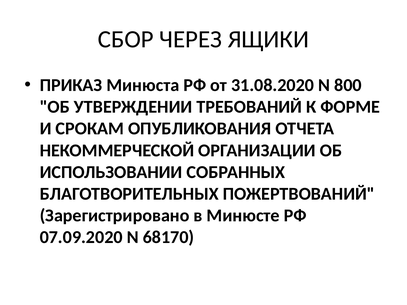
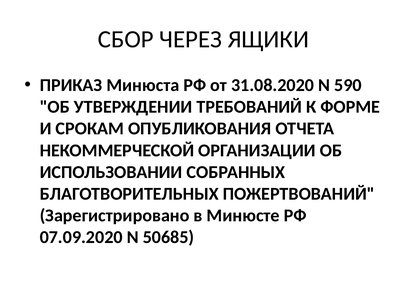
800: 800 -> 590 (348, 85)
68170: 68170 -> 50685 (169, 237)
